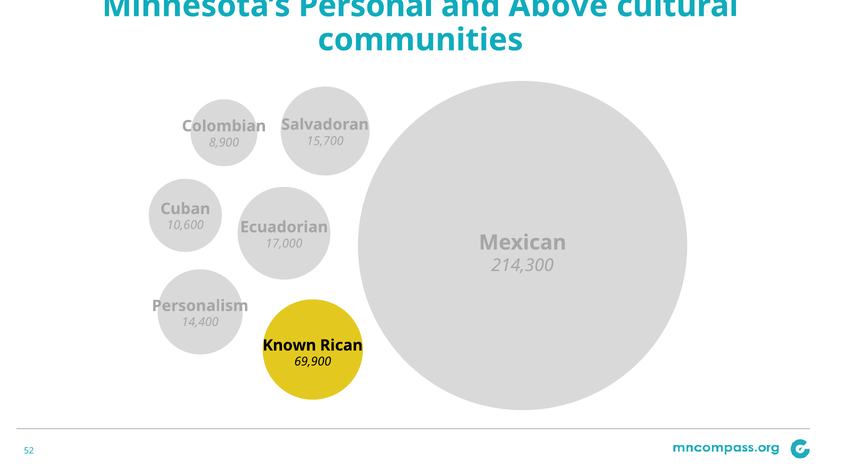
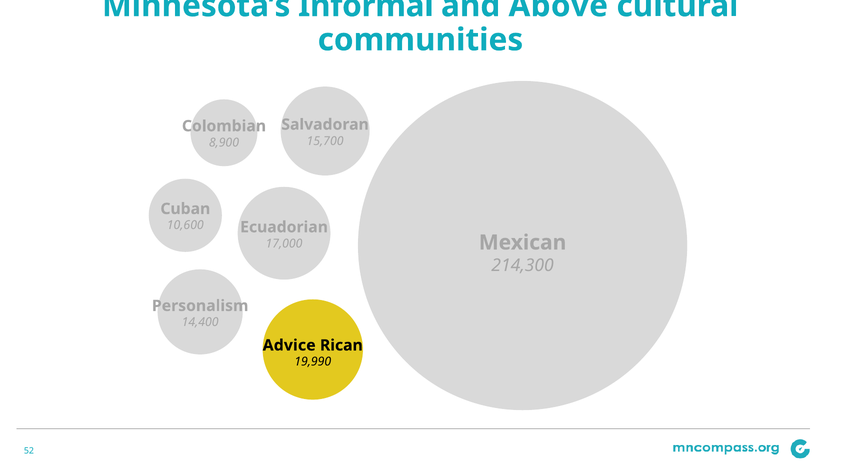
Personal: Personal -> Informal (366, 6)
Known: Known -> Advice (289, 345)
69,900: 69,900 -> 19,990 (313, 362)
